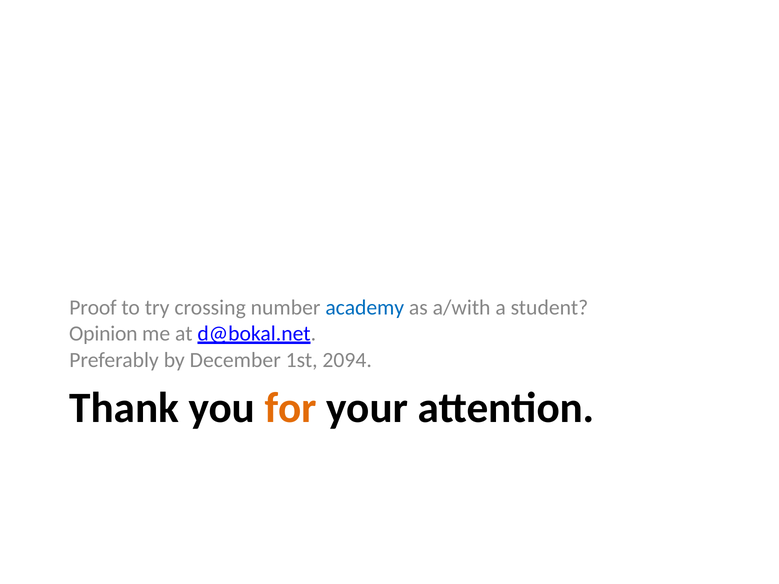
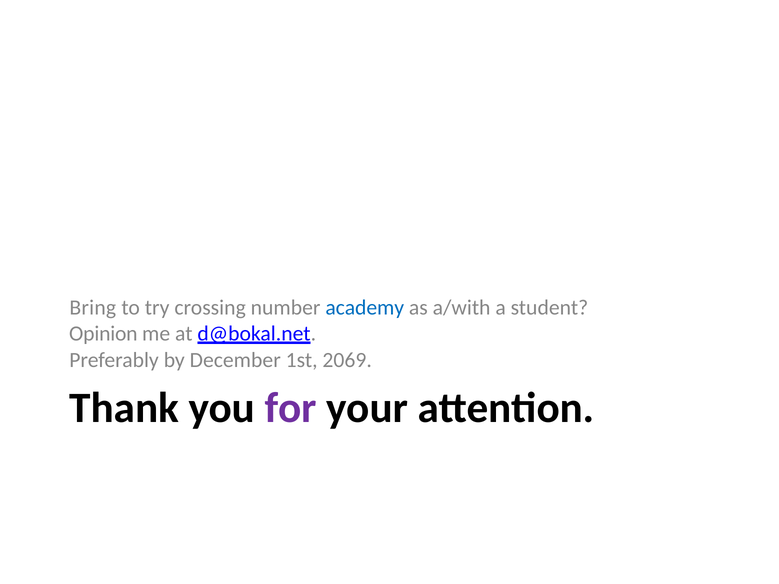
Proof: Proof -> Bring (93, 308)
2094: 2094 -> 2069 (347, 360)
for colour: orange -> purple (291, 408)
